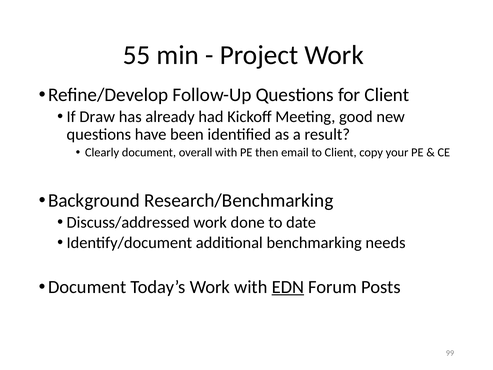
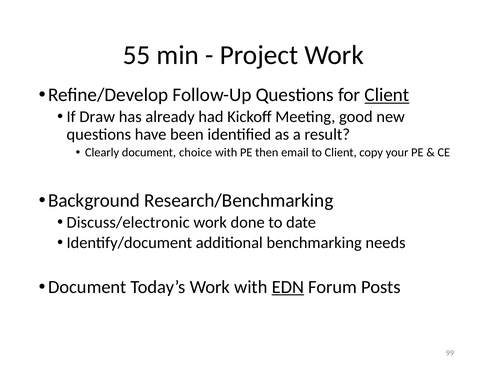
Client underline: none -> present (387, 95)
overall: overall -> choice (195, 152)
Discuss/addressed: Discuss/addressed -> Discuss/electronic (128, 222)
